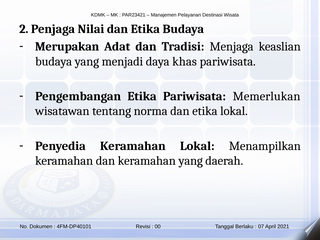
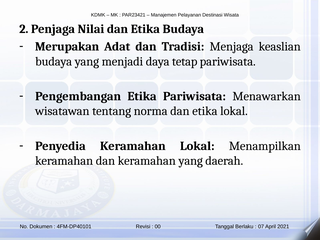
khas: khas -> tetap (185, 61)
Memerlukan: Memerlukan -> Menawarkan (267, 96)
